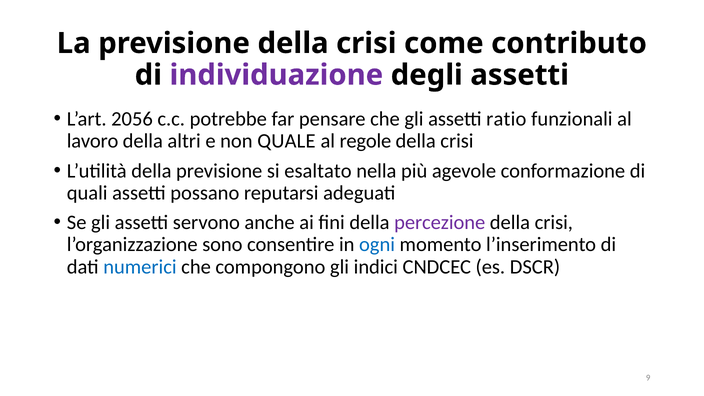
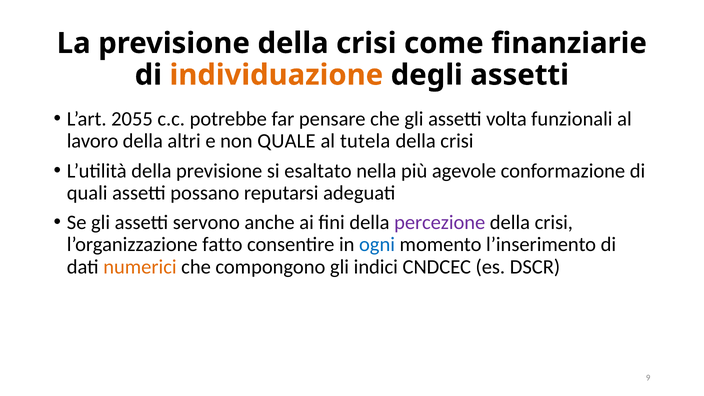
contributo: contributo -> finanziarie (569, 43)
individuazione colour: purple -> orange (276, 75)
2056: 2056 -> 2055 (132, 119)
ratio: ratio -> volta (506, 119)
regole: regole -> tutela (365, 141)
sono: sono -> fatto (222, 245)
numerici colour: blue -> orange (140, 267)
